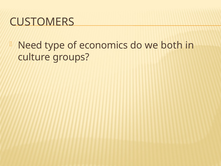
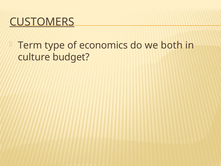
CUSTOMERS underline: none -> present (42, 22)
Need: Need -> Term (30, 45)
groups: groups -> budget (71, 57)
